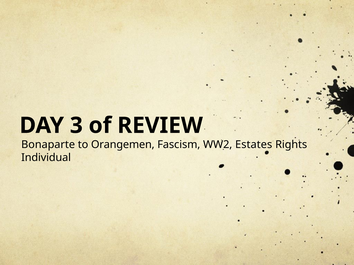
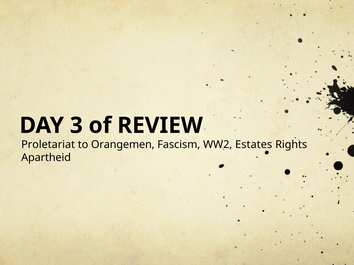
Bonaparte: Bonaparte -> Proletariat (48, 145)
Individual: Individual -> Apartheid (46, 158)
